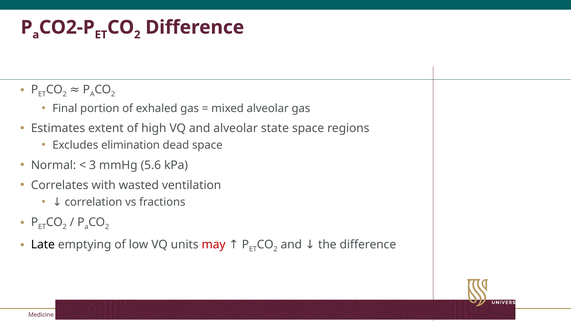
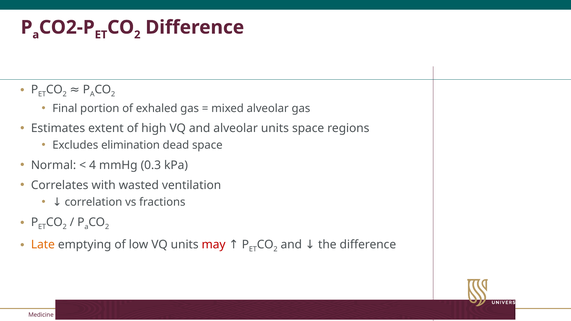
alveolar state: state -> units (275, 128)
3: 3 -> 4 (93, 165)
5.6: 5.6 -> 0.3 (151, 165)
Late colour: black -> orange (43, 245)
